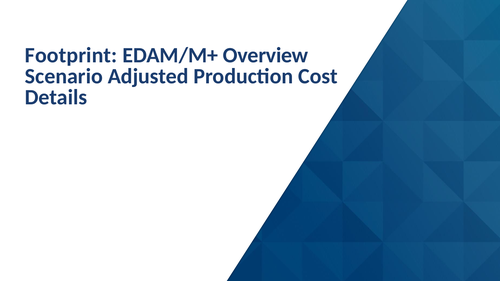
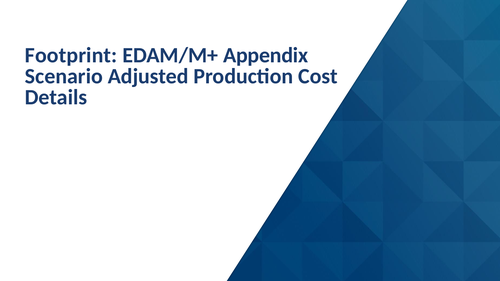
Overview: Overview -> Appendix (266, 55)
